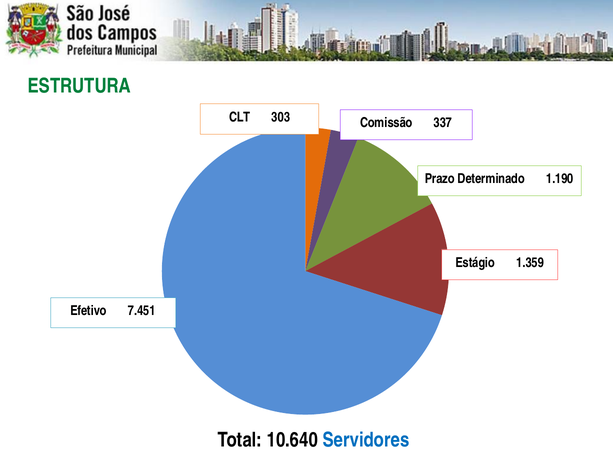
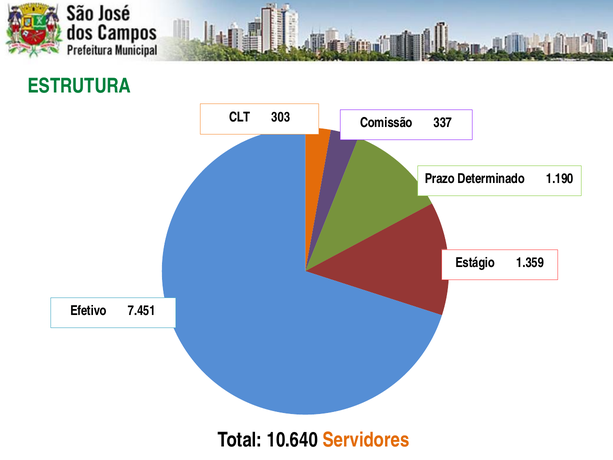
Servidores colour: blue -> orange (366, 440)
